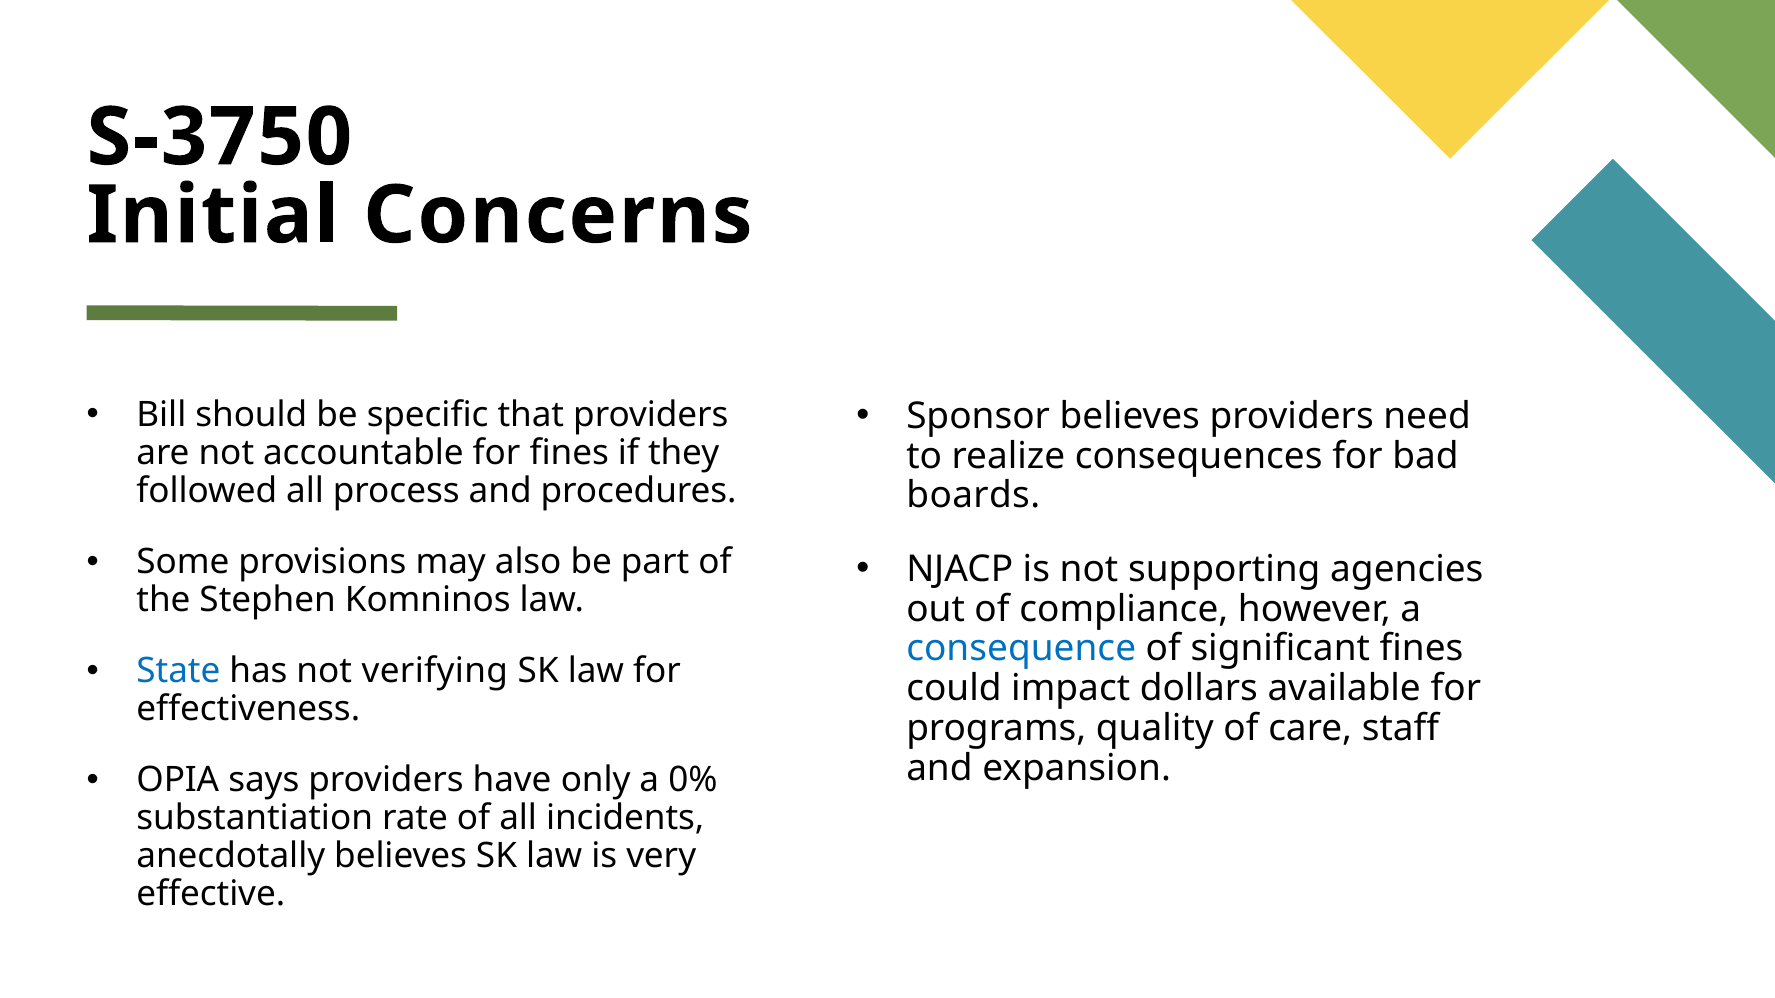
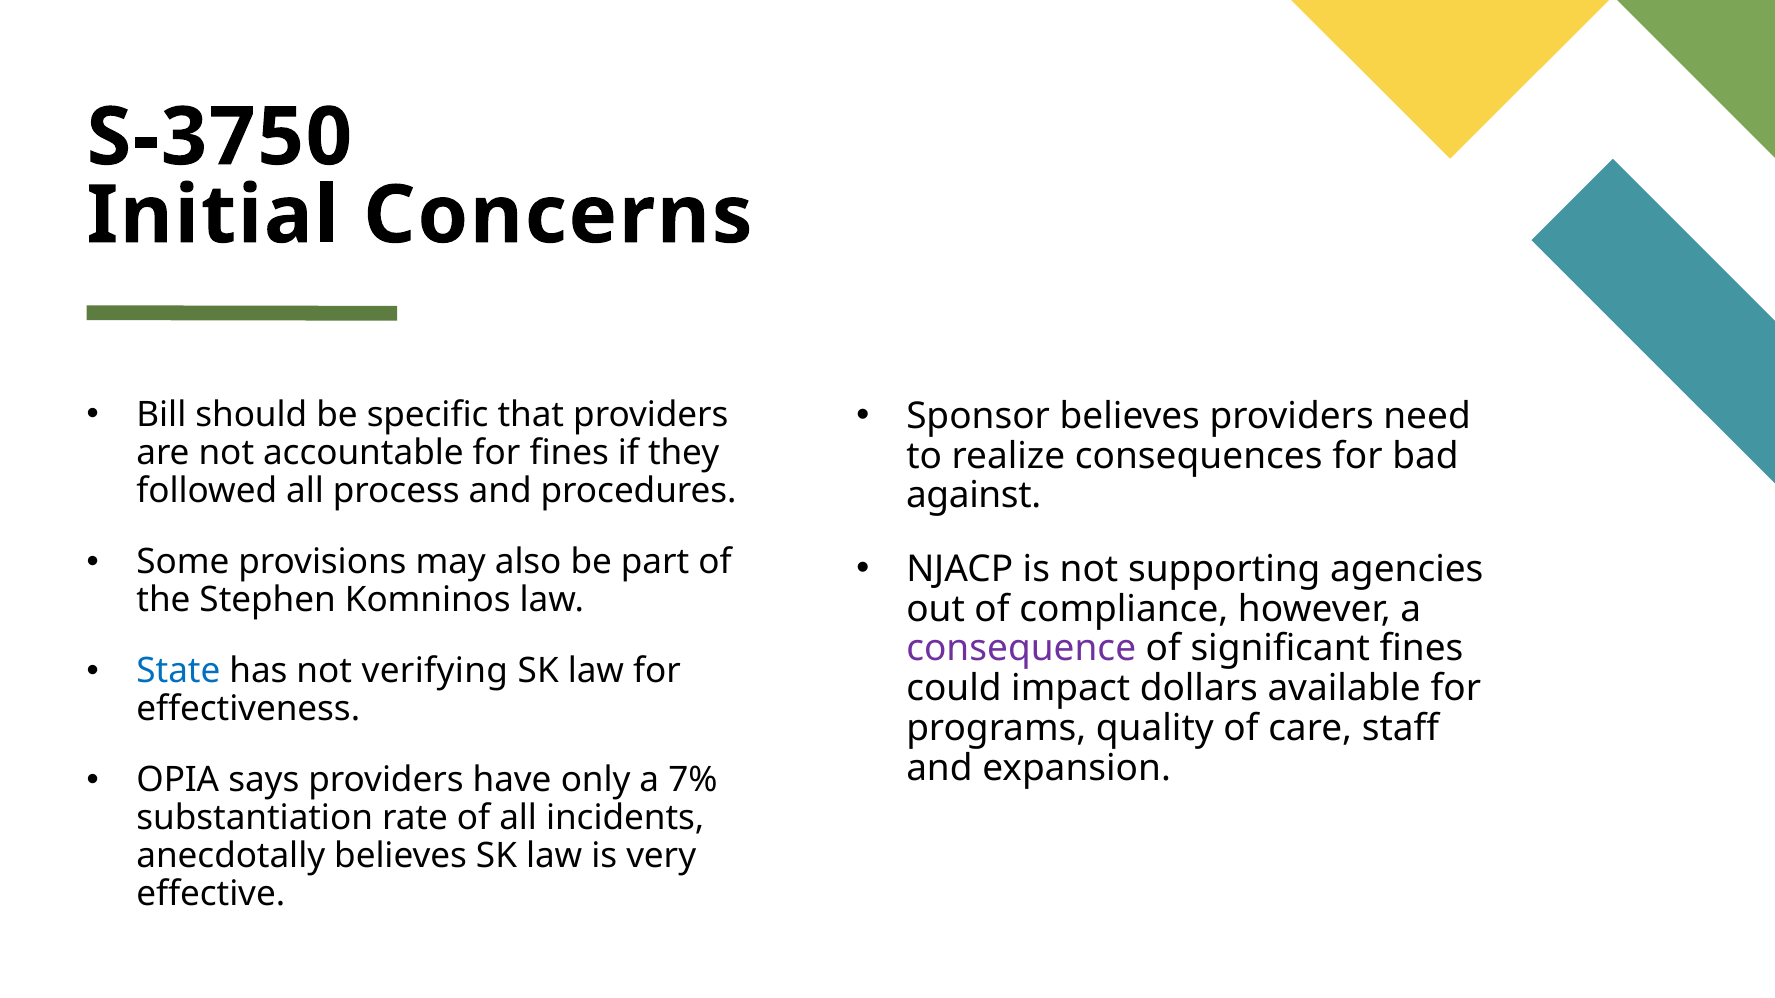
boards: boards -> against (974, 496)
consequence colour: blue -> purple (1021, 649)
0%: 0% -> 7% (693, 781)
